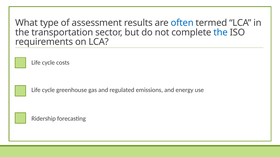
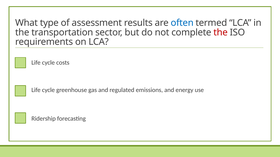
the colour: blue -> red (221, 32)
